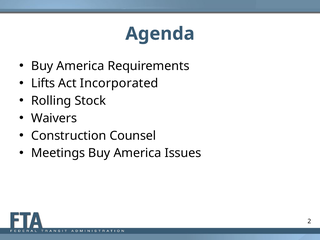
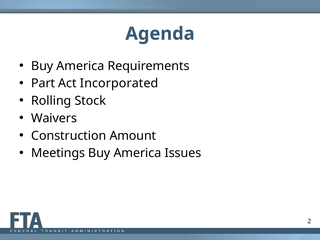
Lifts: Lifts -> Part (43, 83)
Counsel: Counsel -> Amount (133, 136)
